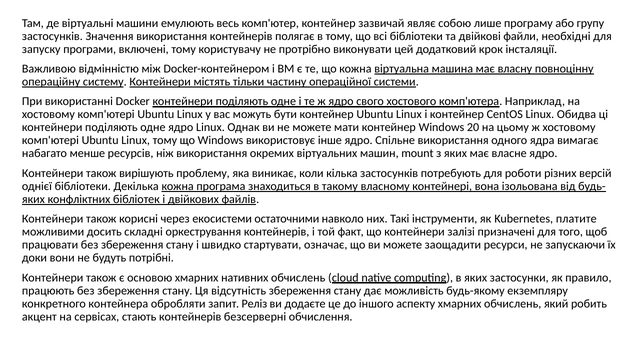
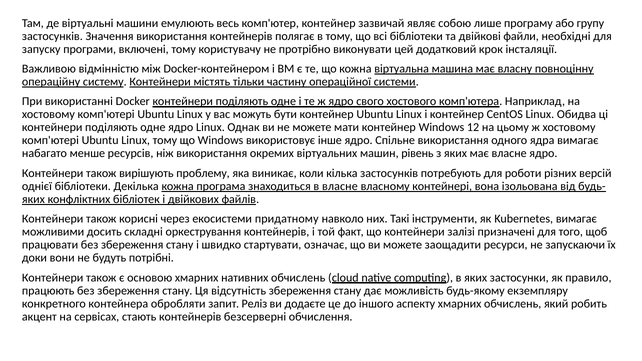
20: 20 -> 12 (473, 128)
mount: mount -> рівень (417, 154)
в такому: такому -> власне (340, 186)
остаточними: остаточними -> придатному (287, 219)
Kubernetes платите: платите -> вимагає (576, 219)
